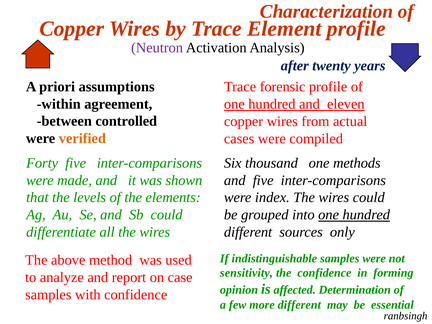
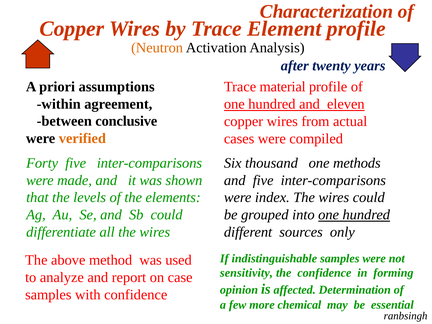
Neutron colour: purple -> orange (157, 48)
forensic: forensic -> material (283, 87)
controlled: controlled -> conclusive (126, 121)
more different: different -> chemical (299, 305)
